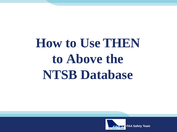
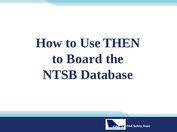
Above: Above -> Board (84, 59)
